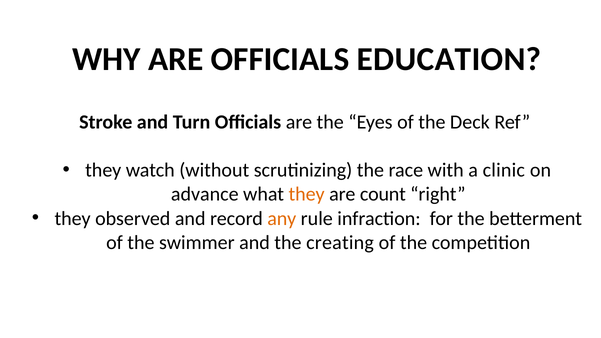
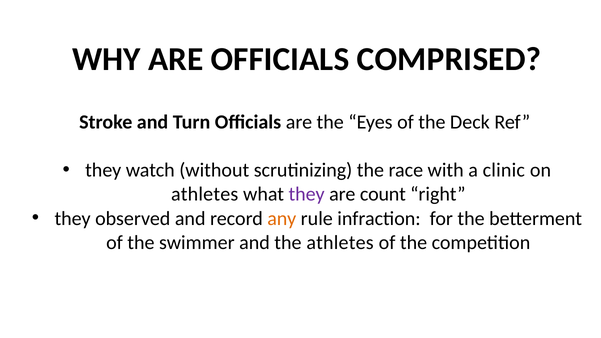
EDUCATION: EDUCATION -> COMPRISED (449, 59)
advance: advance -> athletes (205, 194)
they colour: orange -> purple (307, 194)
the creating: creating -> athletes (340, 242)
